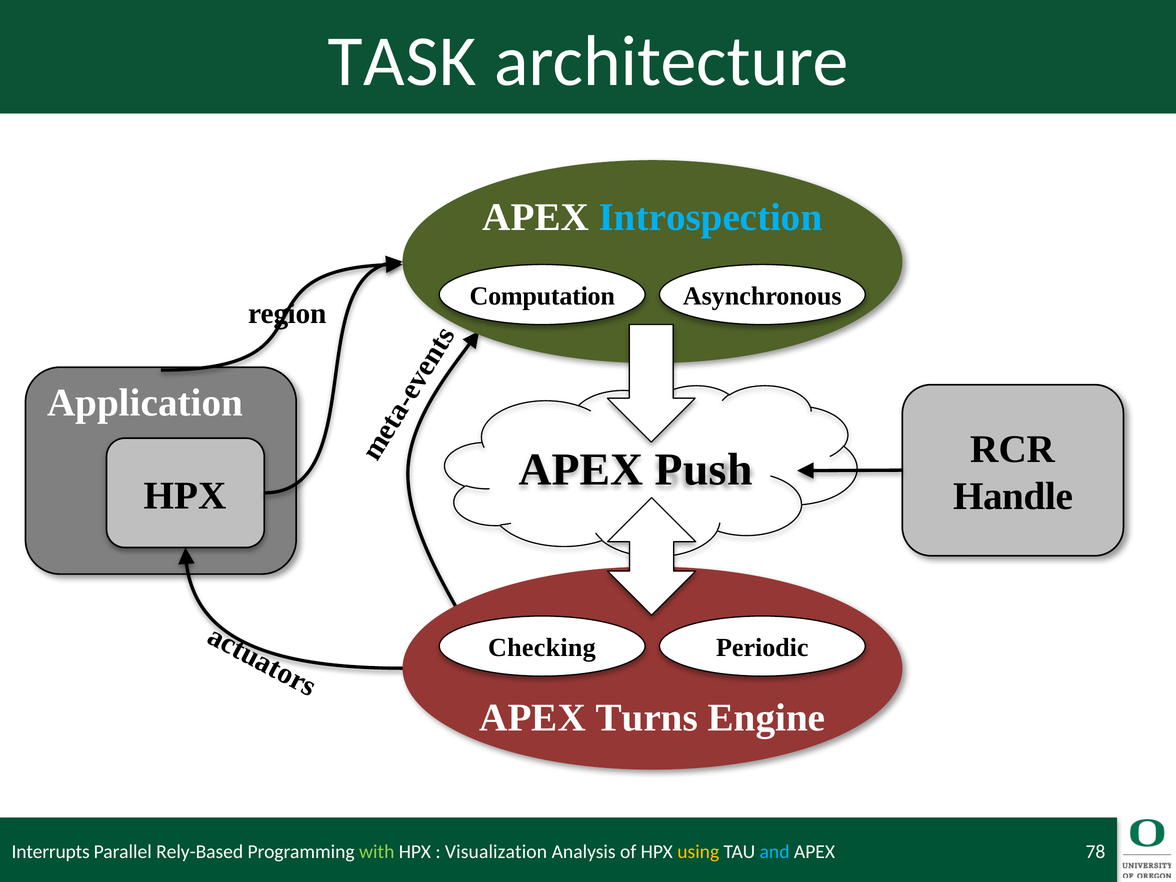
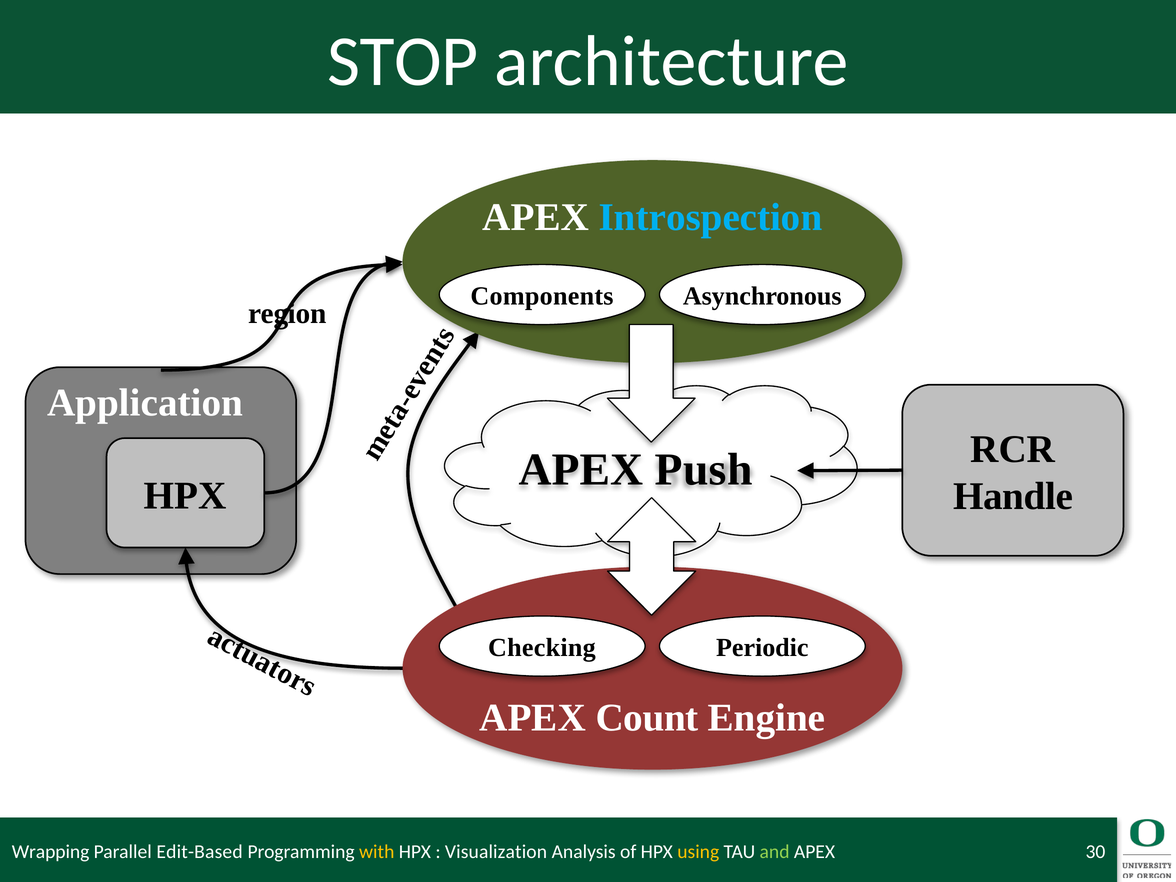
TASK: TASK -> STOP (403, 61)
Computation: Computation -> Components (542, 296)
Turns: Turns -> Count (647, 718)
Interrupts: Interrupts -> Wrapping (51, 852)
Rely-Based: Rely-Based -> Edit-Based (200, 852)
with colour: light green -> yellow (377, 852)
and colour: light blue -> light green (775, 852)
78: 78 -> 30 (1096, 852)
